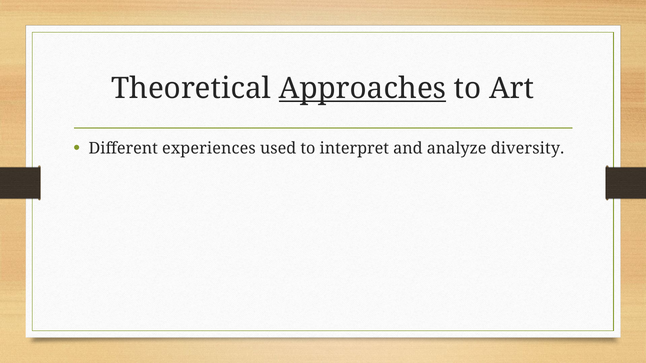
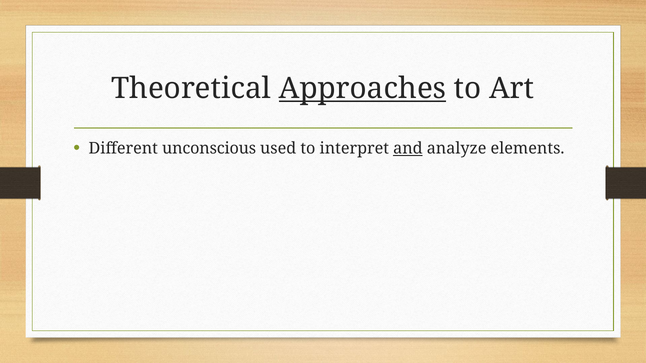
experiences: experiences -> unconscious (209, 149)
and underline: none -> present (408, 149)
diversity: diversity -> elements (528, 149)
